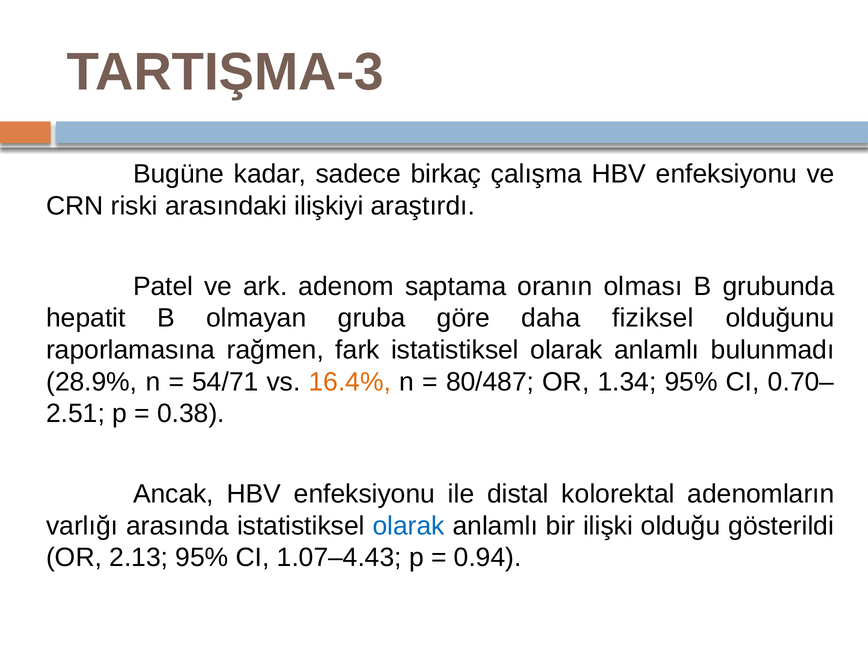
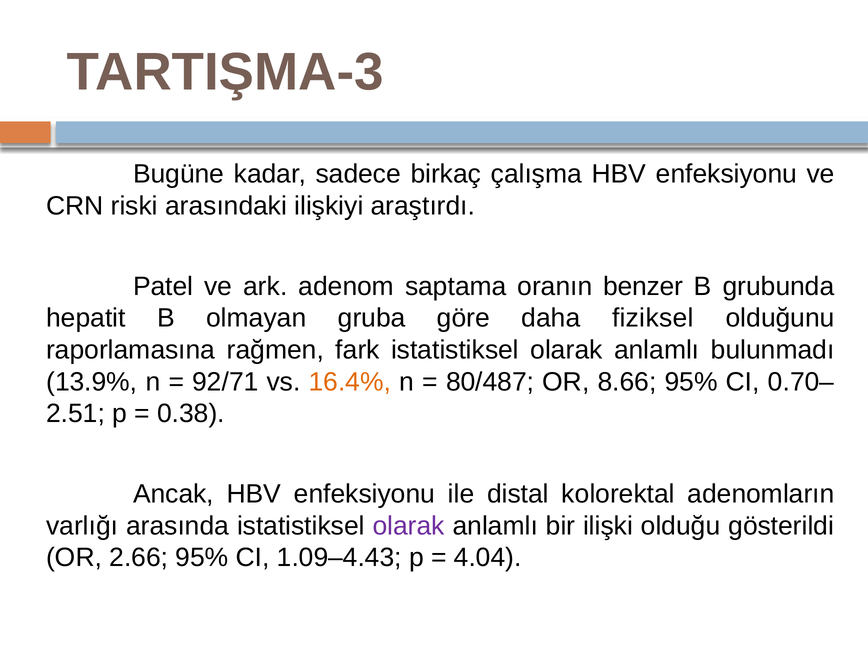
olması: olması -> benzer (643, 286)
28.9%: 28.9% -> 13.9% (92, 382)
54/71: 54/71 -> 92/71 (225, 382)
1.34: 1.34 -> 8.66 (627, 382)
olarak colour: blue -> purple (409, 526)
2.13: 2.13 -> 2.66 (139, 558)
1.07–4.43: 1.07–4.43 -> 1.09–4.43 (339, 558)
0.94: 0.94 -> 4.04 (488, 558)
